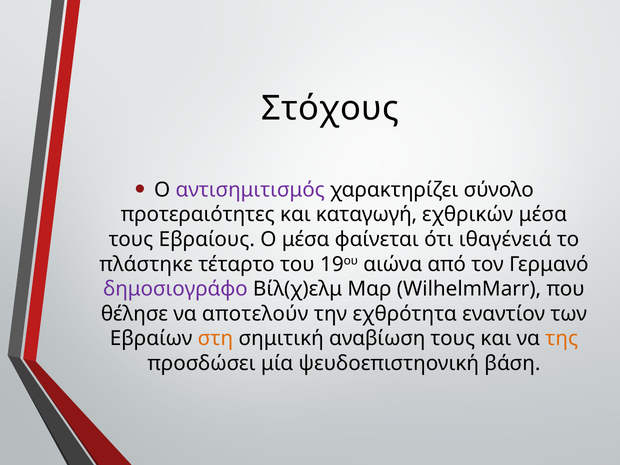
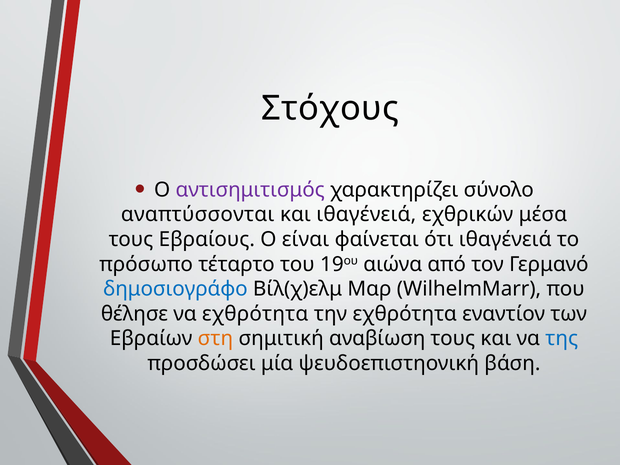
προτεραιότητες: προτεραιότητες -> αναπτύσσονται (198, 215)
και καταγωγή: καταγωγή -> ιθαγένειά (366, 215)
Ο μέσα: μέσα -> είναι (305, 239)
πλάστηκε: πλάστηκε -> πρόσωπο (146, 264)
δημοσιογράφο colour: purple -> blue (175, 289)
να αποτελούν: αποτελούν -> εχθρότητα (255, 314)
της colour: orange -> blue (562, 339)
